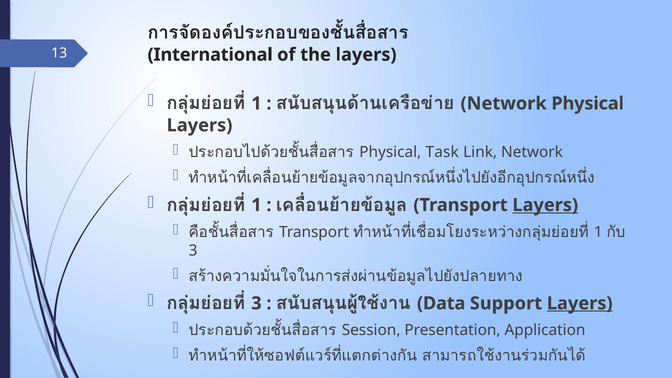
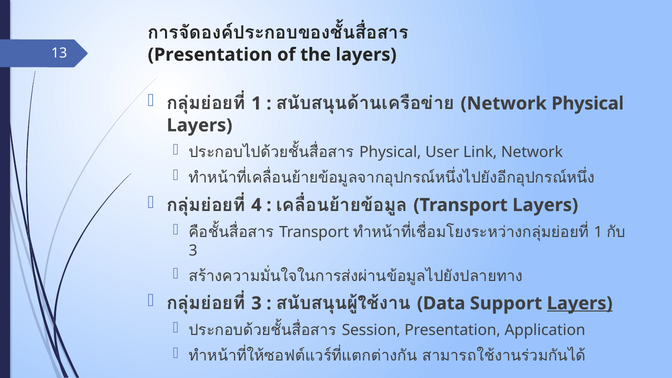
International: International -> Presentation (210, 55)
Task: Task -> User (442, 152)
1: 1 -> 4 (256, 205)
Layers underline: present -> none (545, 205)
